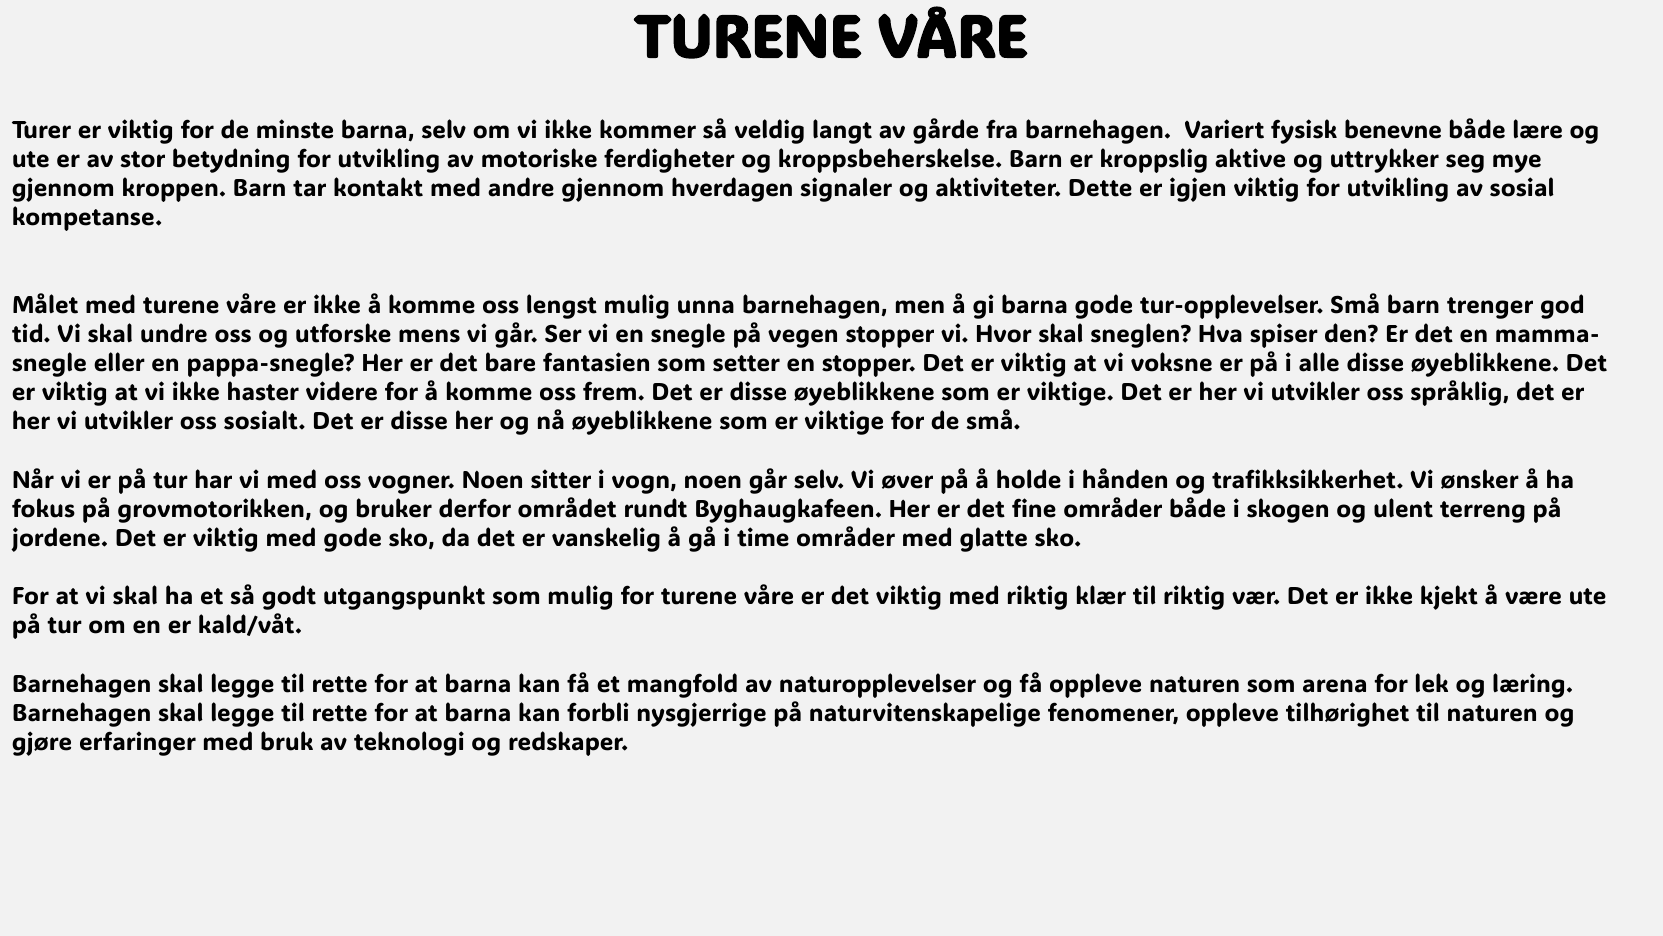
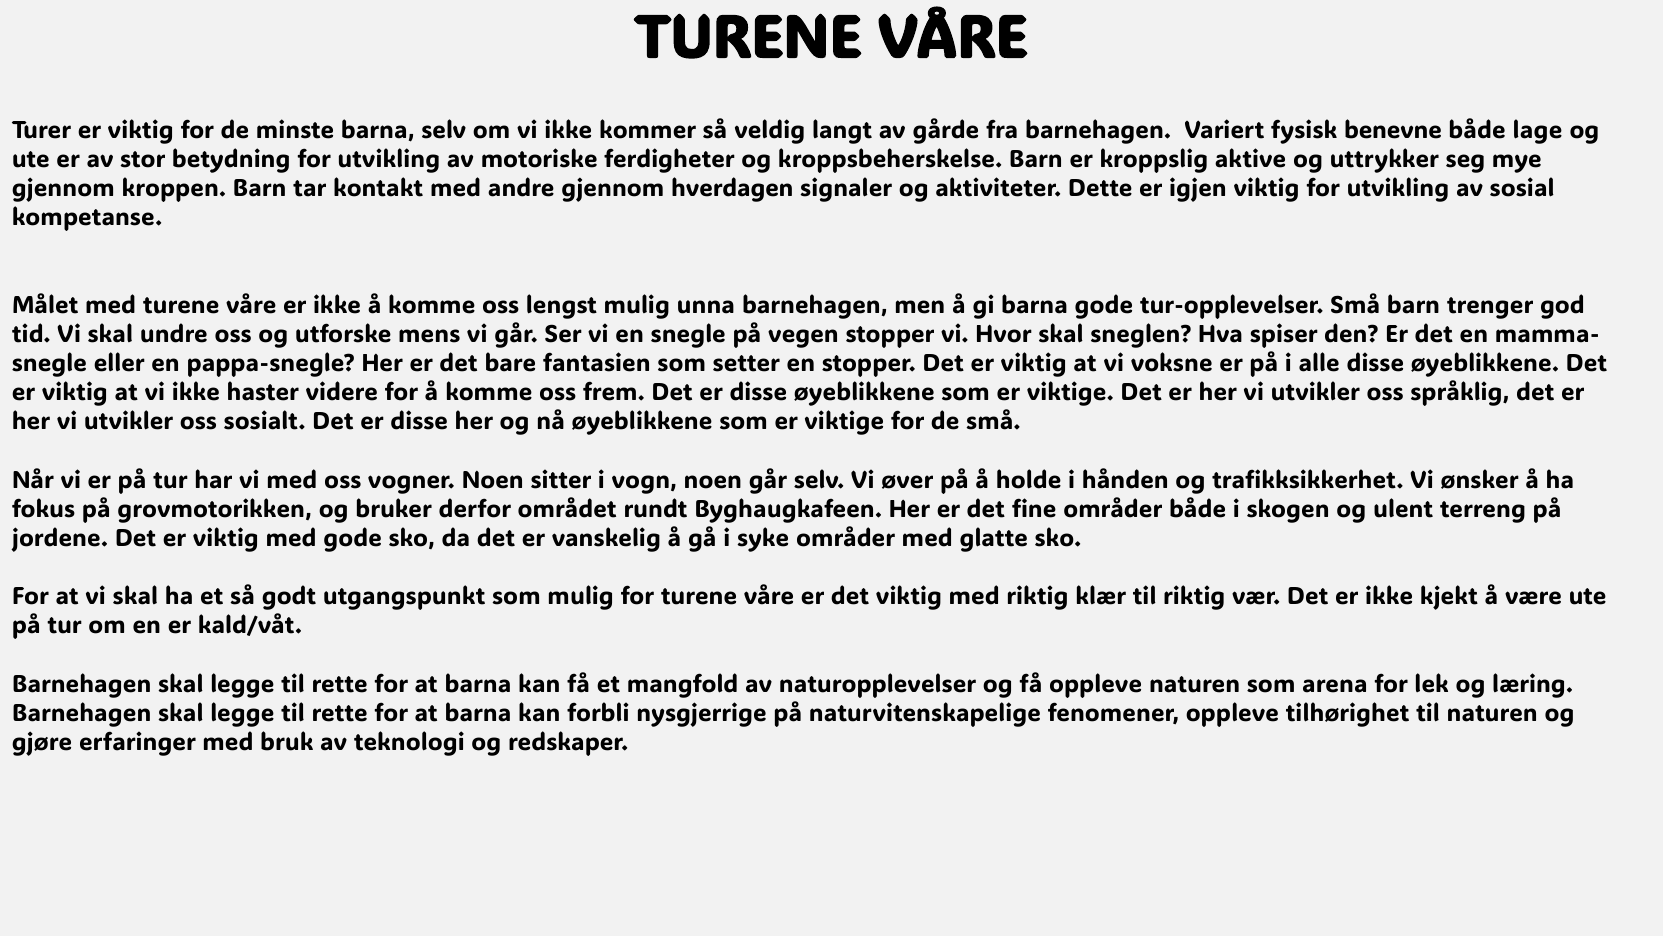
lære: lære -> lage (1538, 130)
time: time -> syke (763, 538)
